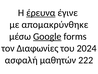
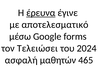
απομακρύνθηκε: απομακρύνθηκε -> αποτελεσματικό (55, 24)
Google underline: present -> none (47, 36)
Διαφωνίες: Διαφωνίες -> Τελειώσει (37, 48)
222: 222 -> 465 (86, 60)
